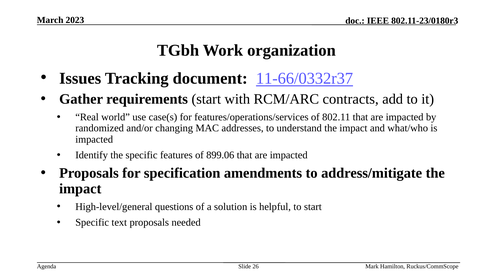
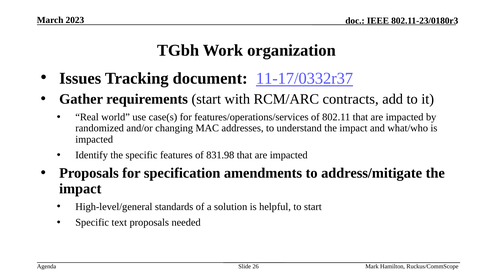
11-66/0332r37: 11-66/0332r37 -> 11-17/0332r37 (305, 78)
899.06: 899.06 -> 831.98 (220, 155)
questions: questions -> standards (174, 206)
